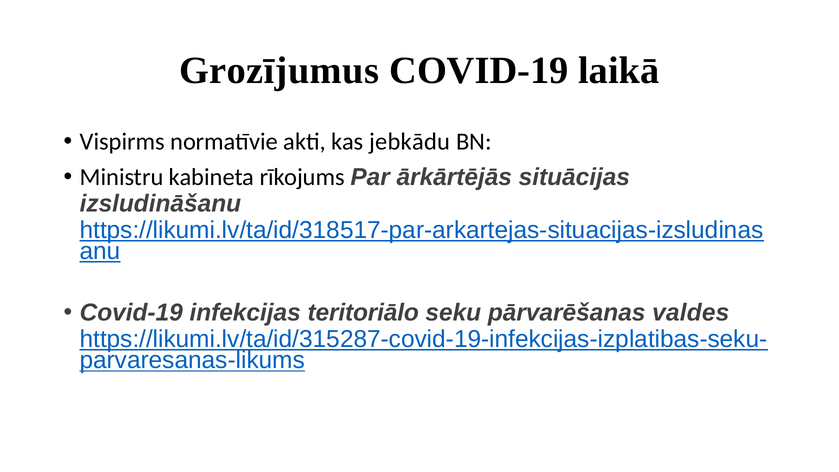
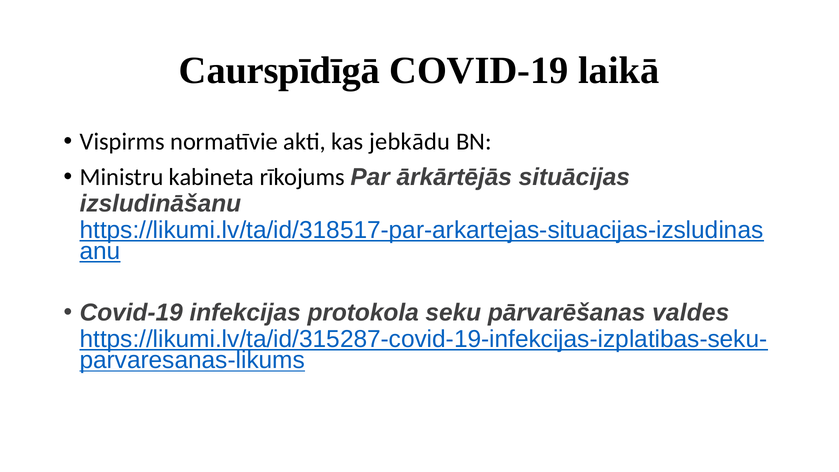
Grozījumus: Grozījumus -> Caurspīdīgā (279, 70)
teritoriālo: teritoriālo -> protokola (363, 313)
